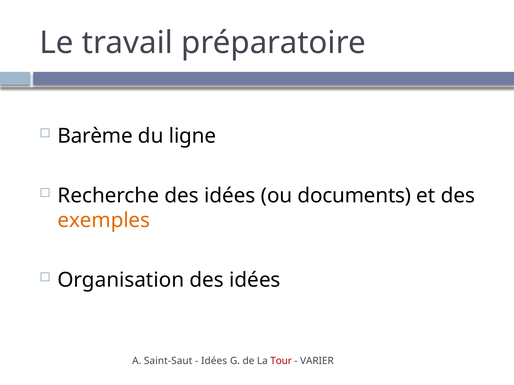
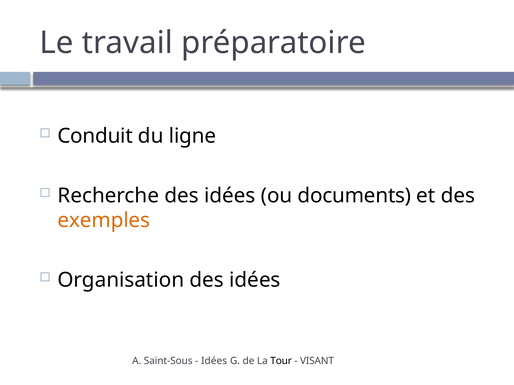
Barème: Barème -> Conduit (95, 136)
Saint-Saut: Saint-Saut -> Saint-Sous (168, 361)
Tour colour: red -> black (281, 361)
VARIER: VARIER -> VISANT (317, 361)
